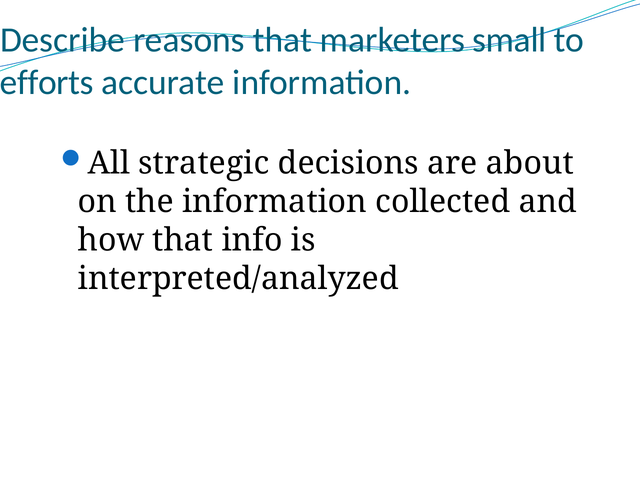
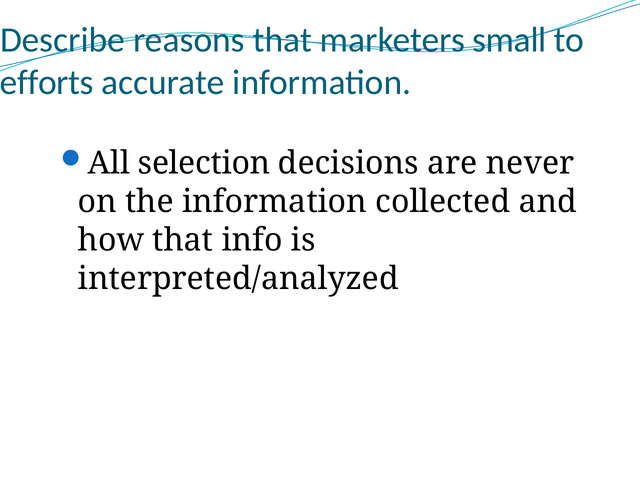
strategic: strategic -> selection (204, 163)
about: about -> never (530, 163)
